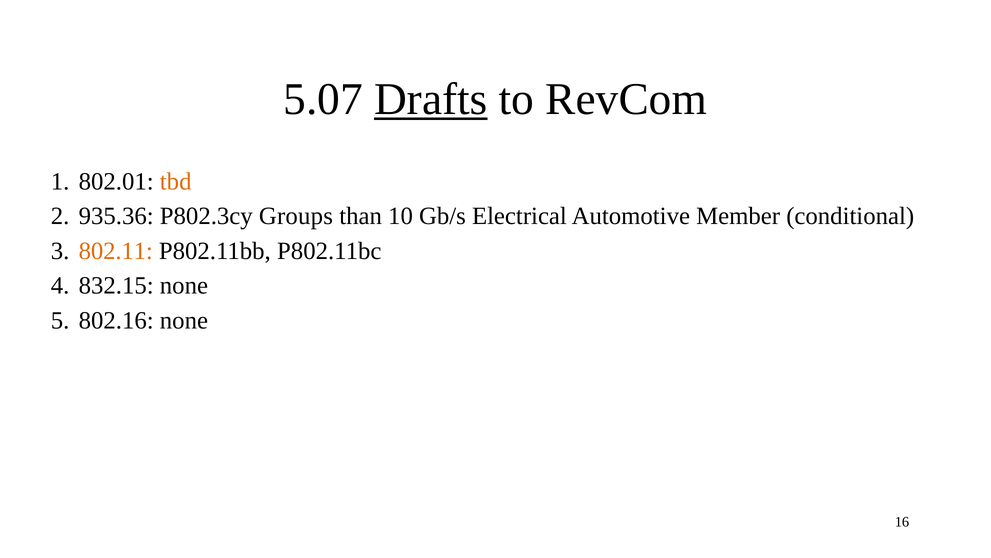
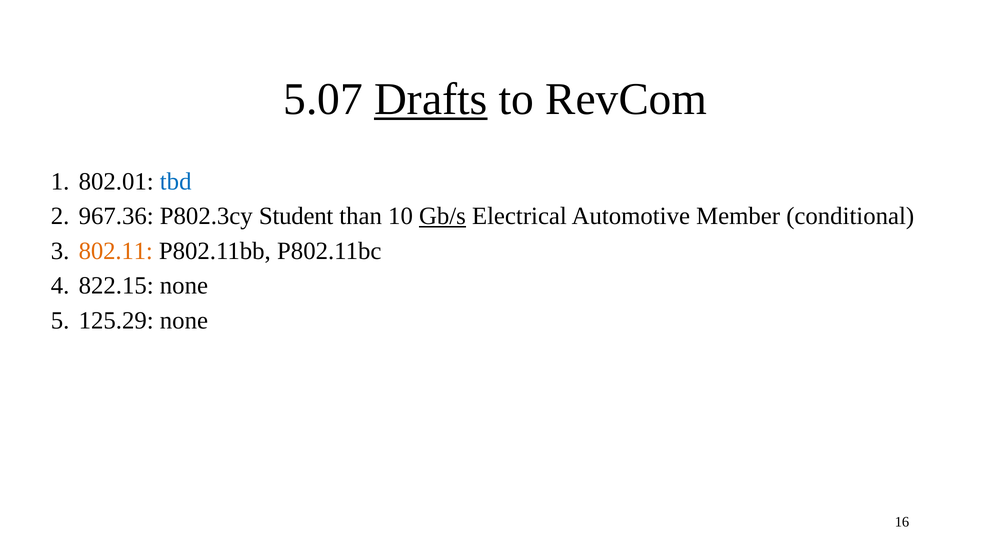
tbd colour: orange -> blue (176, 181)
935.36: 935.36 -> 967.36 (116, 216)
Groups: Groups -> Student (296, 216)
Gb/s underline: none -> present (442, 216)
832.15: 832.15 -> 822.15 (116, 285)
802.16: 802.16 -> 125.29 (116, 320)
